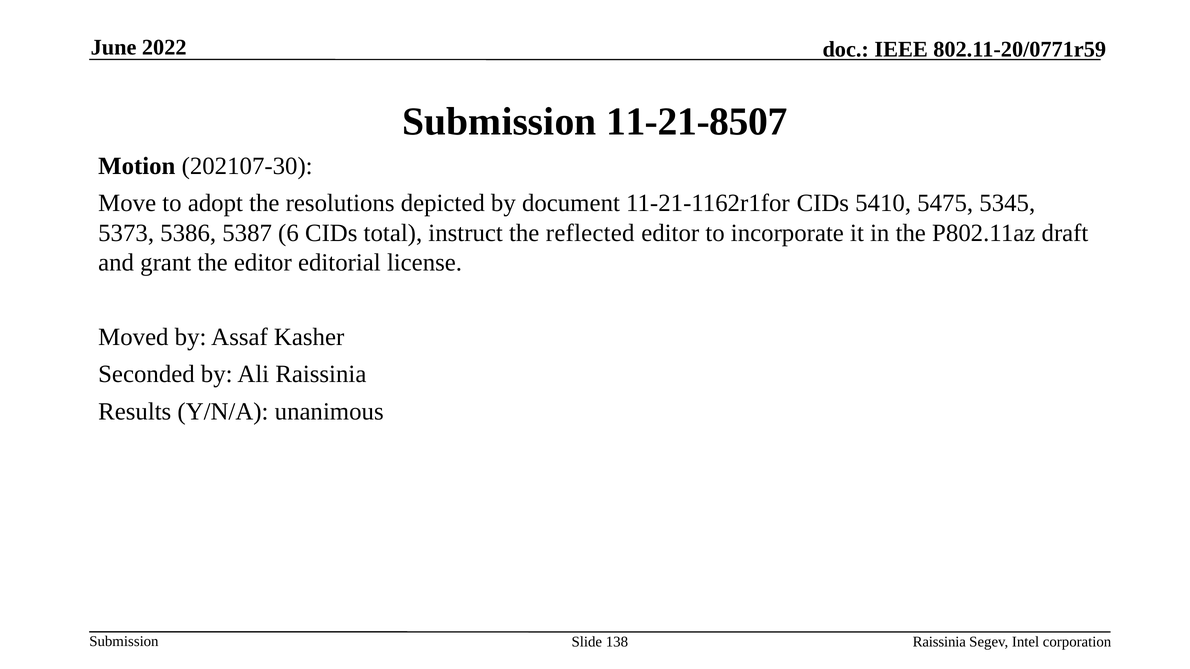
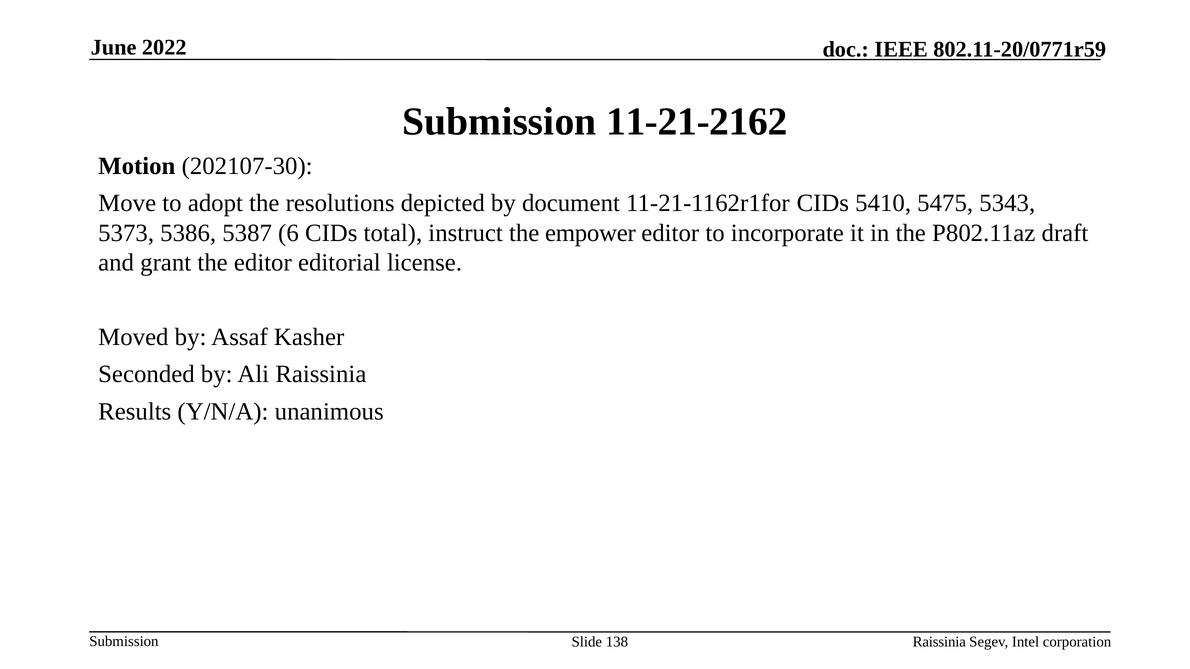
11-21-8507: 11-21-8507 -> 11-21-2162 (697, 122)
5345: 5345 -> 5343 (1007, 203)
reflected: reflected -> empower (590, 233)
